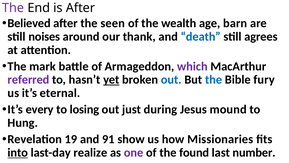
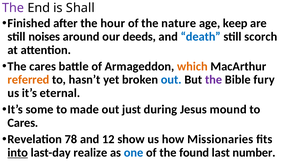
is After: After -> Shall (80, 8)
Believed: Believed -> Finished (29, 23)
seen: seen -> hour (113, 23)
wealth: wealth -> nature (179, 23)
barn: barn -> keep (235, 23)
thank: thank -> deeds (139, 36)
agrees: agrees -> scorch (261, 36)
The mark: mark -> cares (43, 66)
which colour: purple -> orange (192, 66)
referred colour: purple -> orange (28, 79)
yet underline: present -> none (111, 79)
the colour: blue -> purple (214, 79)
every: every -> some (40, 109)
losing: losing -> made (84, 109)
Hung: Hung -> Cares (23, 122)
19: 19 -> 78 (71, 139)
91: 91 -> 12 (108, 139)
one colour: purple -> blue (134, 152)
